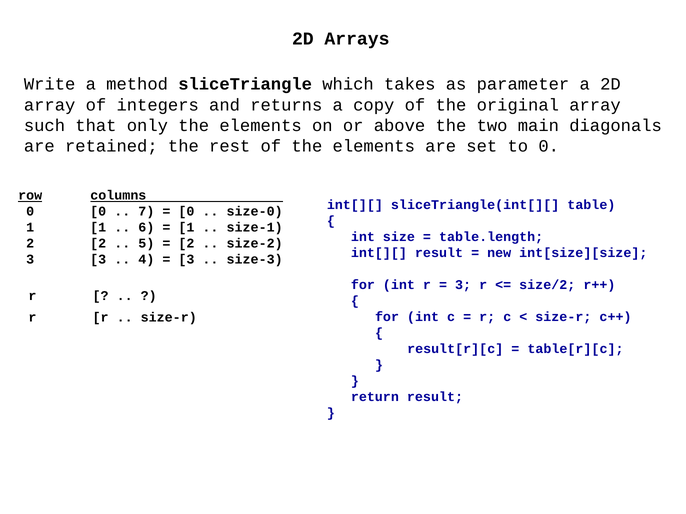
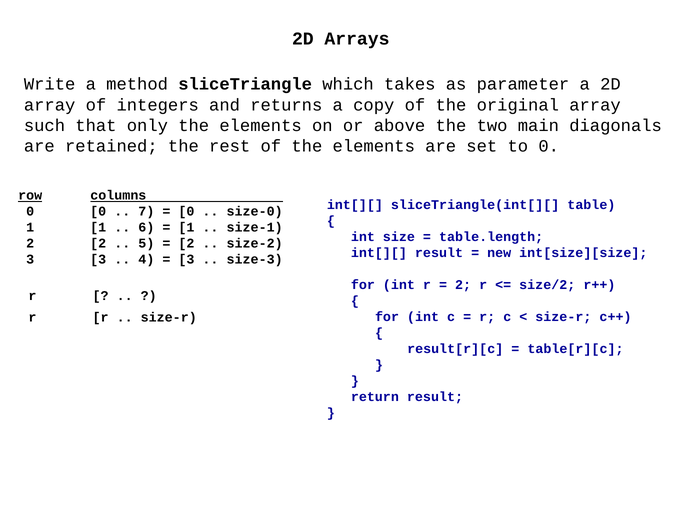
3: 3 -> 2 (463, 285)
